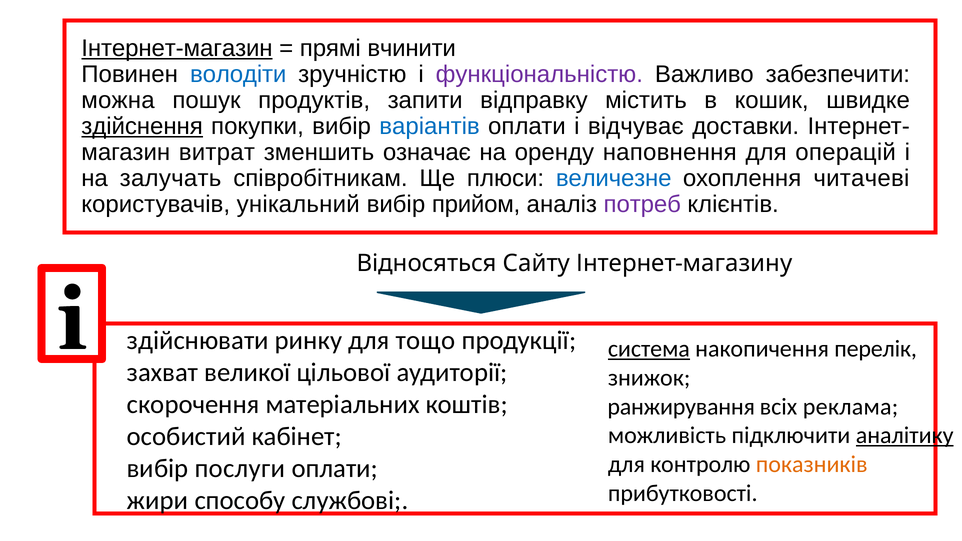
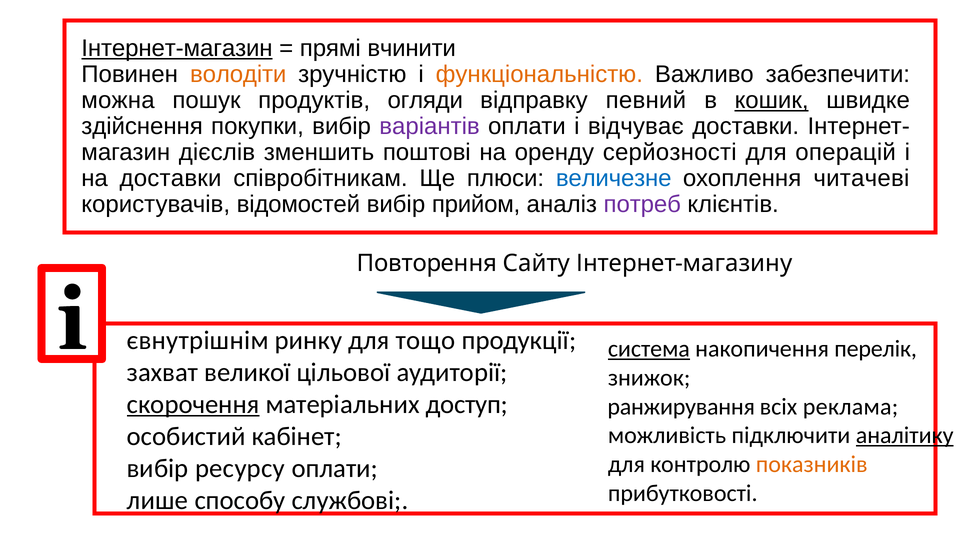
володіти colour: blue -> orange (238, 74)
функціональністю colour: purple -> orange (539, 74)
запити: запити -> огляди (425, 100)
містить: містить -> певний (646, 100)
кошик underline: none -> present (772, 100)
здійснення underline: present -> none (142, 126)
варіантів colour: blue -> purple (430, 126)
витрат: витрат -> дієслів (217, 152)
означає: означає -> поштові (427, 152)
наповнення: наповнення -> серйозності (670, 152)
на залучать: залучать -> доставки (171, 178)
унікальний: унікальний -> відомостей (298, 204)
Відносяться: Відносяться -> Повторення (427, 263)
здійснювати: здійснювати -> євнутрішнім (198, 340)
скорочення underline: none -> present (193, 404)
коштів: коштів -> доступ (467, 404)
послуги: послуги -> ресурсу (240, 469)
жири: жири -> лише (158, 501)
